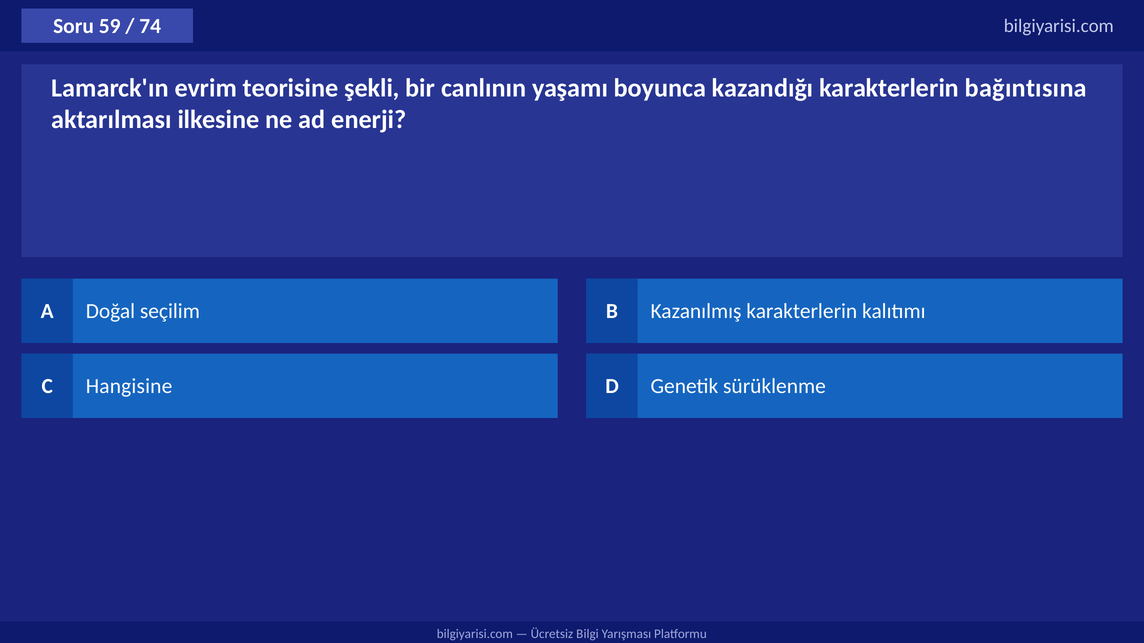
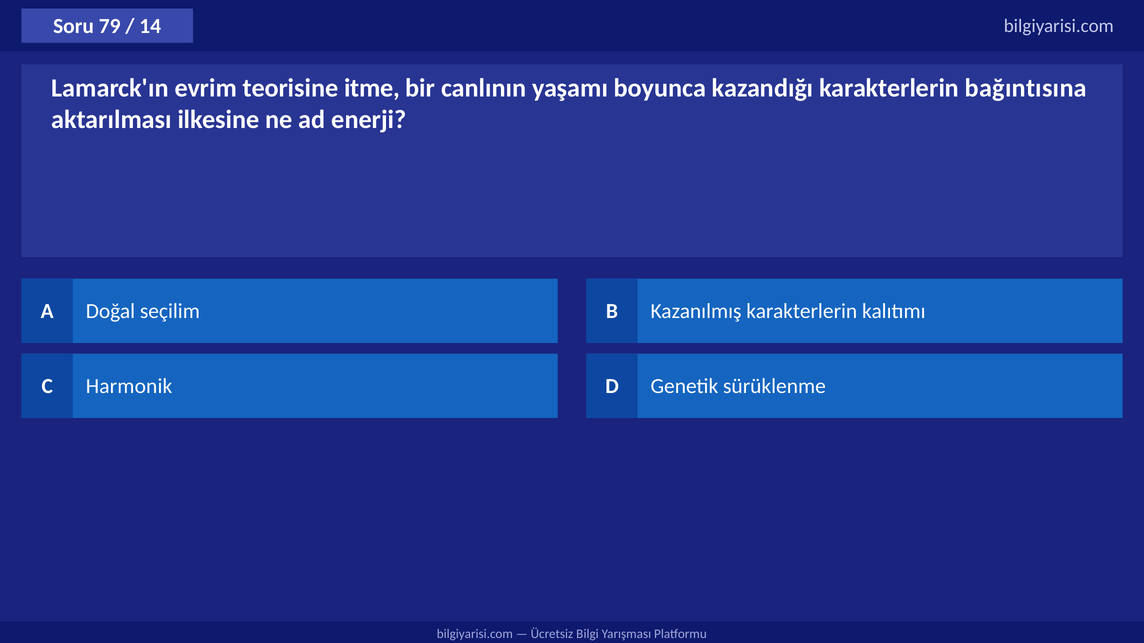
59: 59 -> 79 (110, 26)
74: 74 -> 14 (150, 26)
şekli: şekli -> itme (372, 88)
Hangisine: Hangisine -> Harmonik (129, 386)
